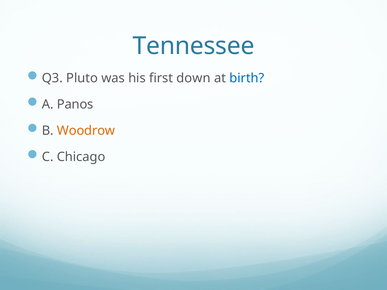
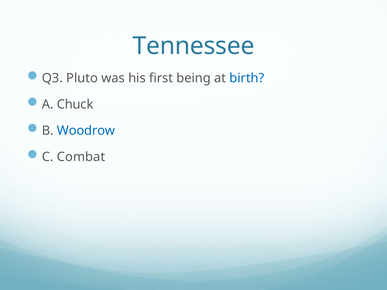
down: down -> being (194, 78)
Panos: Panos -> Chuck (75, 105)
Woodrow colour: orange -> blue (86, 131)
Chicago: Chicago -> Combat (81, 157)
